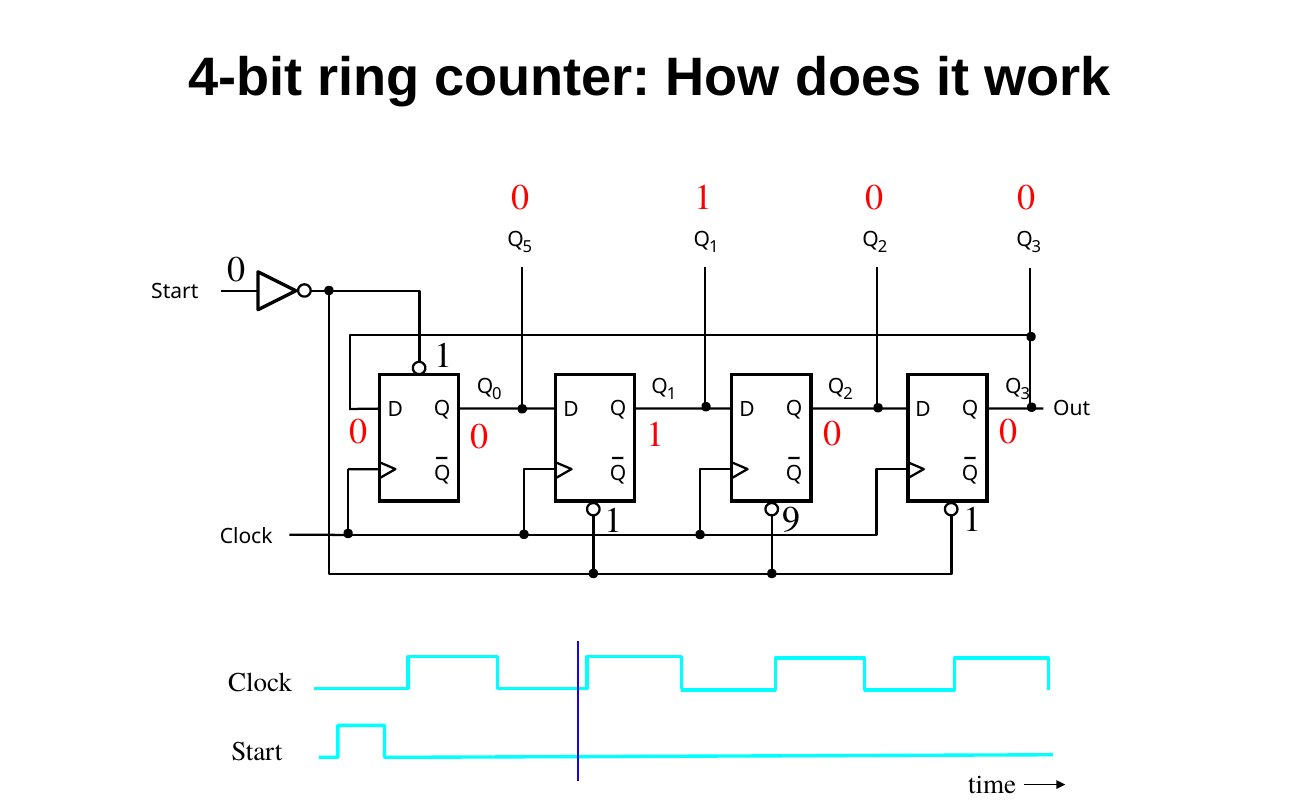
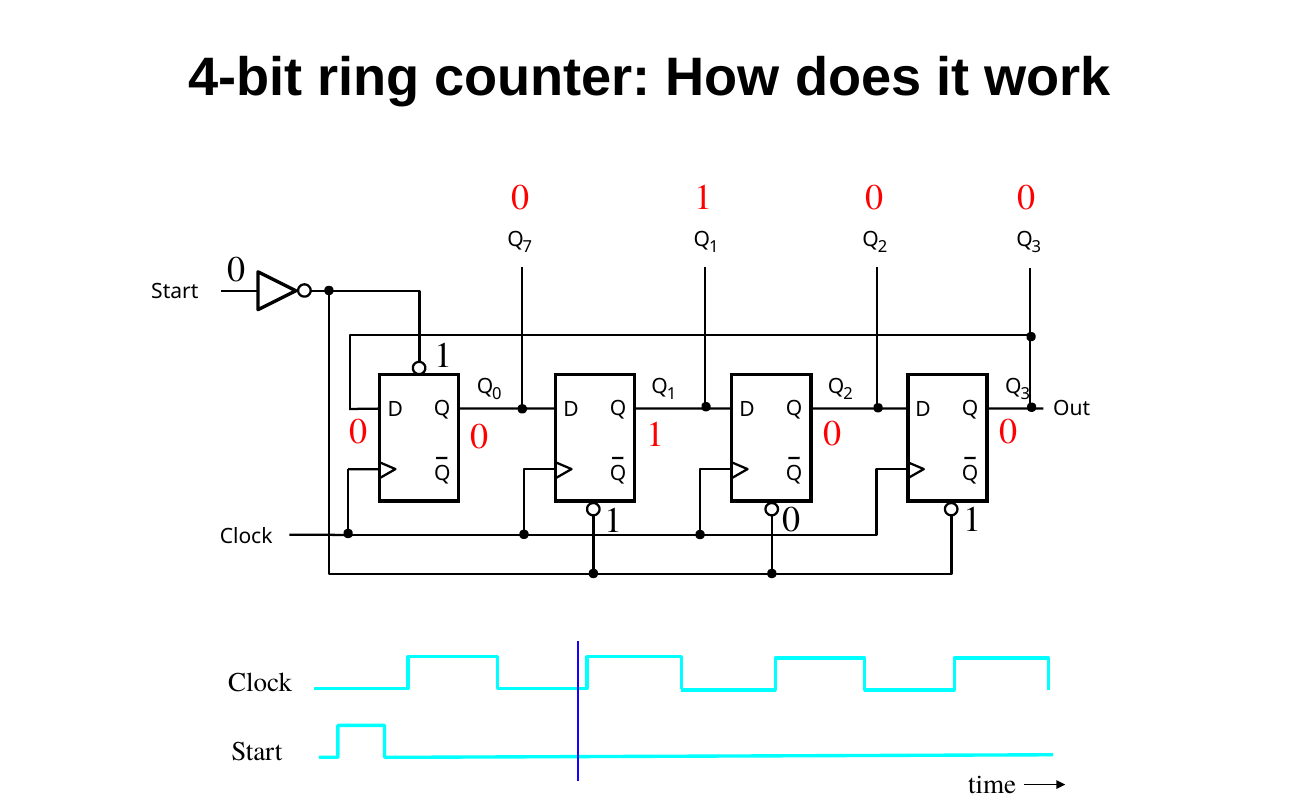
5: 5 -> 7 (527, 247)
9: 9 -> 0 (792, 520)
